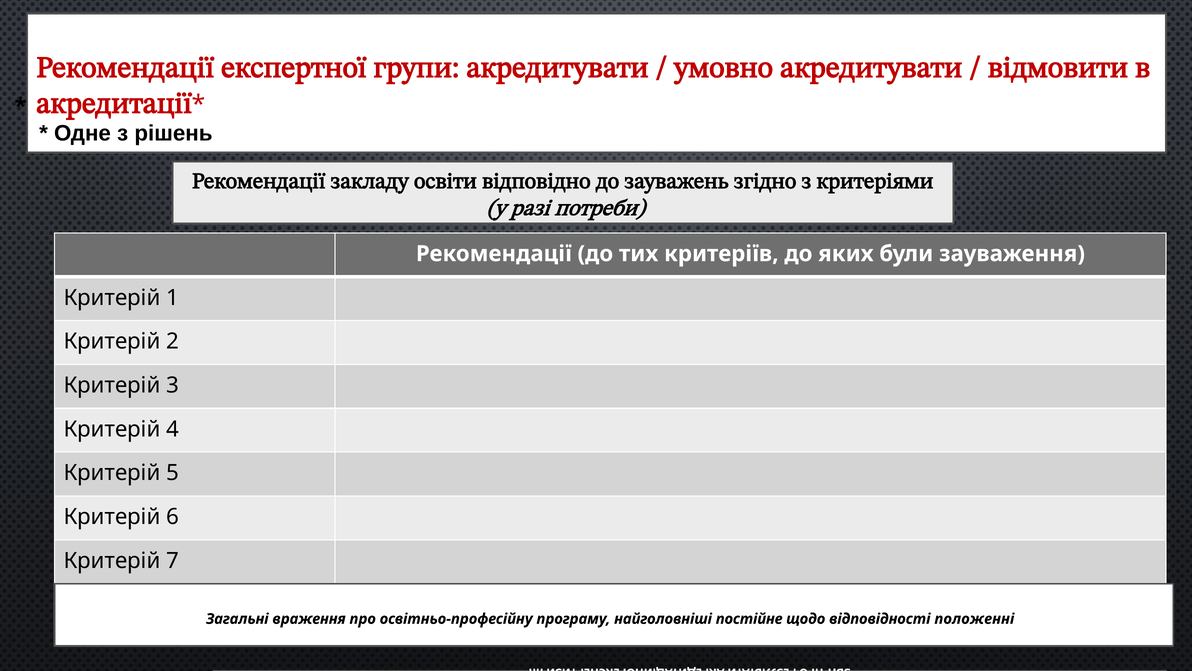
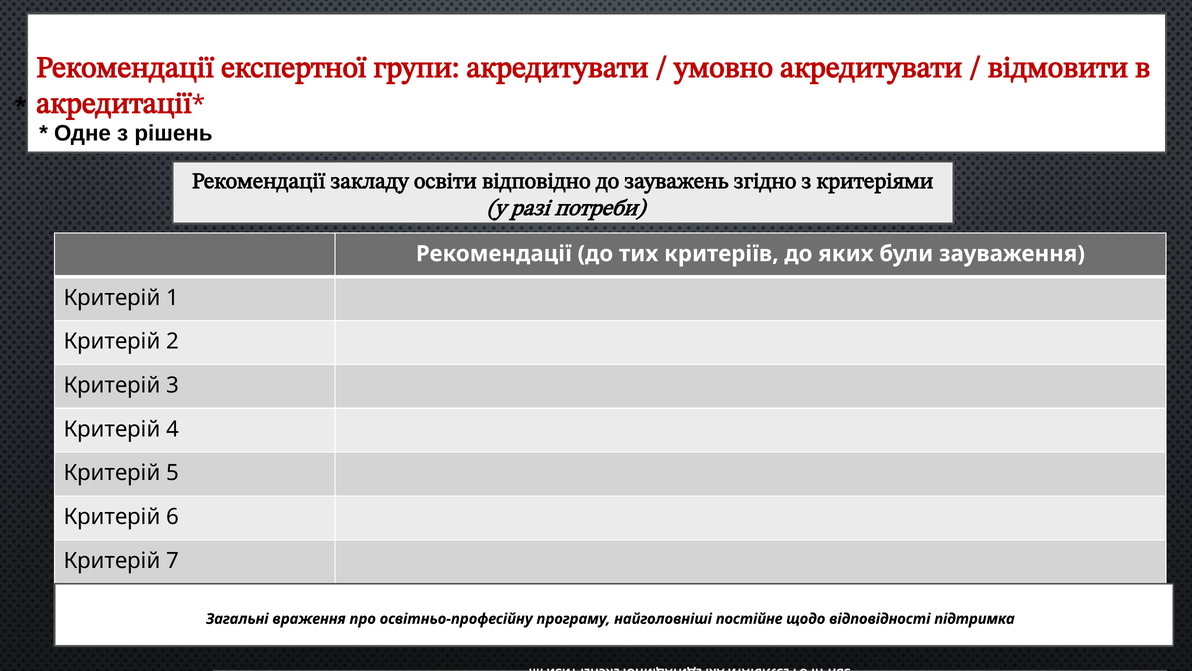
положенні: положенні -> підтримка (975, 618)
